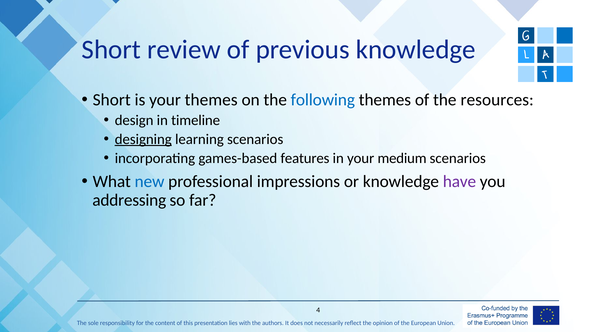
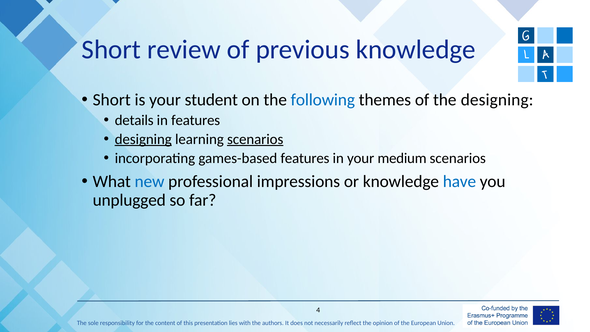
your themes: themes -> student (211, 100)
the resources: resources -> designing (497, 100)
design: design -> details (134, 120)
in timeline: timeline -> features (196, 120)
scenarios underline: none -> present (255, 139)
have colour: purple -> blue (459, 181)
addressing: addressing -> unplugged (129, 200)
